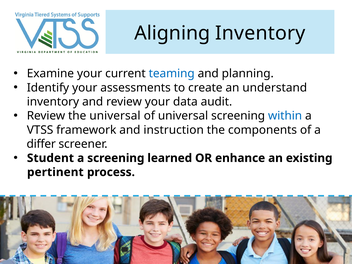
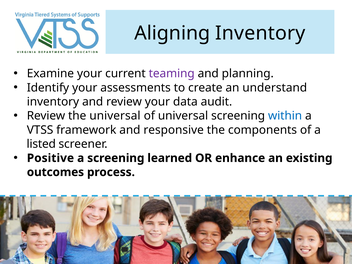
teaming colour: blue -> purple (172, 74)
instruction: instruction -> responsive (174, 130)
differ: differ -> listed (41, 144)
Student: Student -> Positive (50, 158)
pertinent: pertinent -> outcomes (55, 172)
